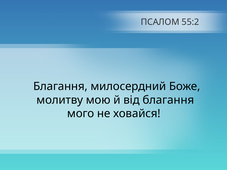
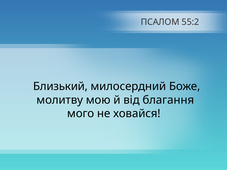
Благання: Благання -> Близький (60, 86)
